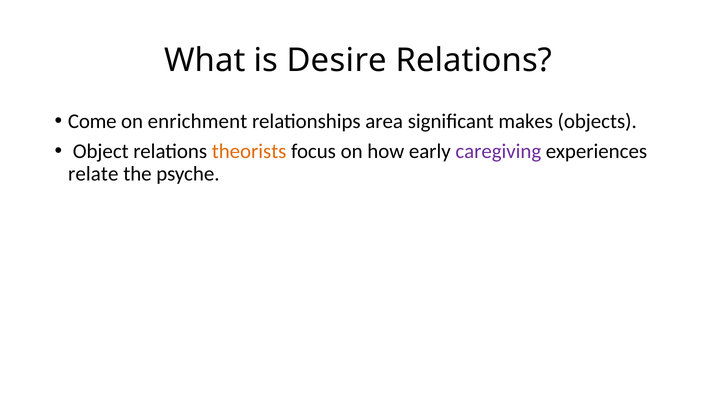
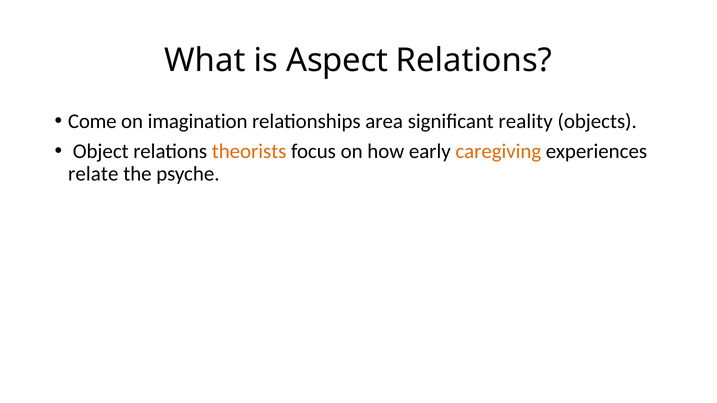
Desire: Desire -> Aspect (337, 60)
enrichment: enrichment -> imagination (198, 121)
makes: makes -> reality (526, 121)
caregiving colour: purple -> orange (498, 151)
